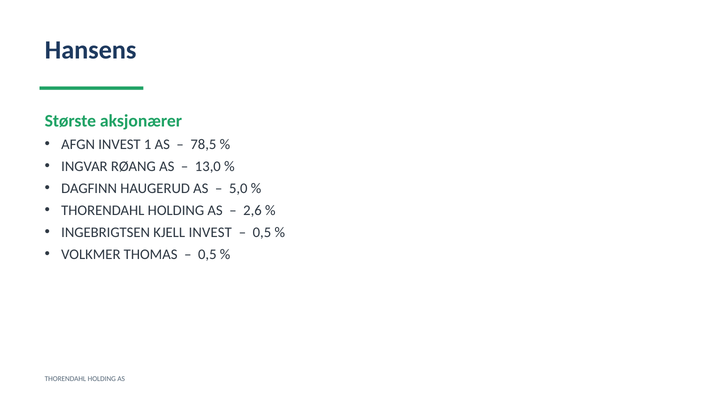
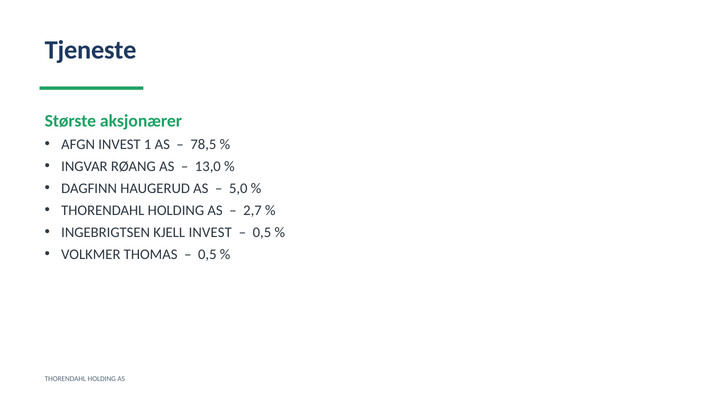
Hansens: Hansens -> Tjeneste (91, 50)
2,6: 2,6 -> 2,7 (252, 211)
